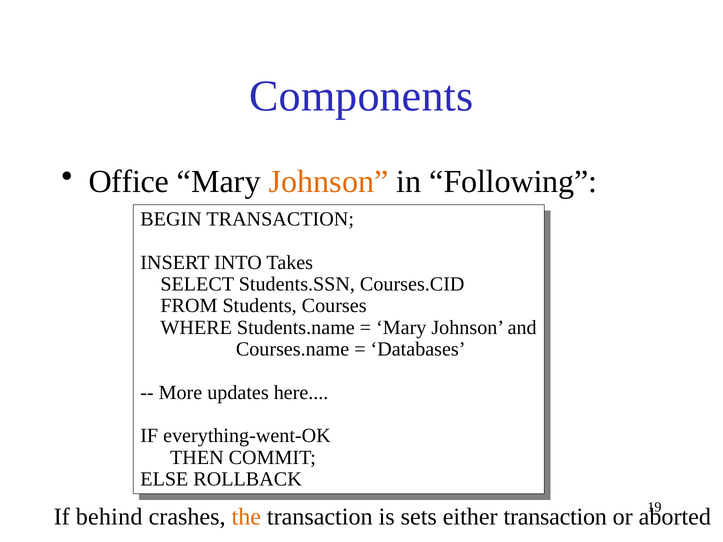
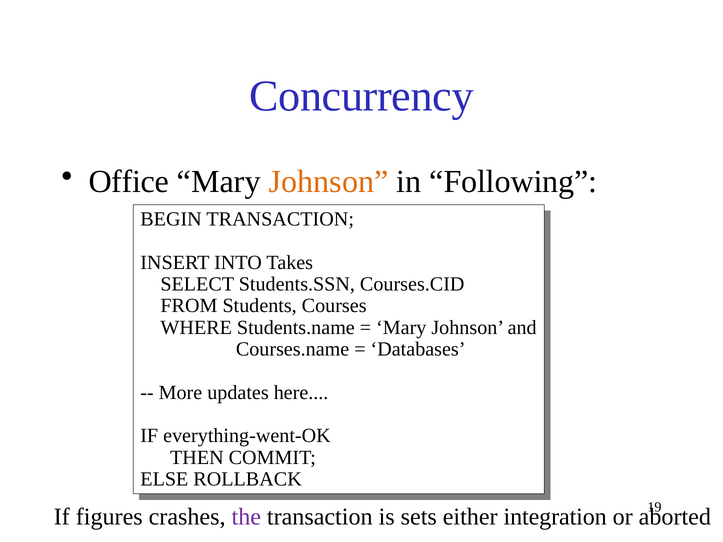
Components: Components -> Concurrency (362, 96)
behind: behind -> figures (109, 517)
the colour: orange -> purple (246, 517)
either transaction: transaction -> integration (555, 517)
